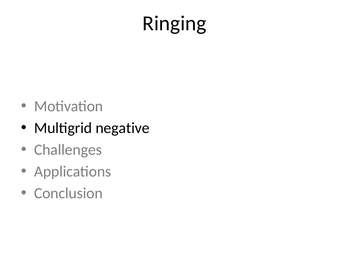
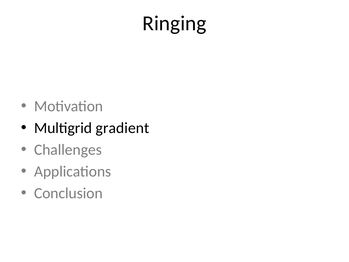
negative: negative -> gradient (122, 128)
